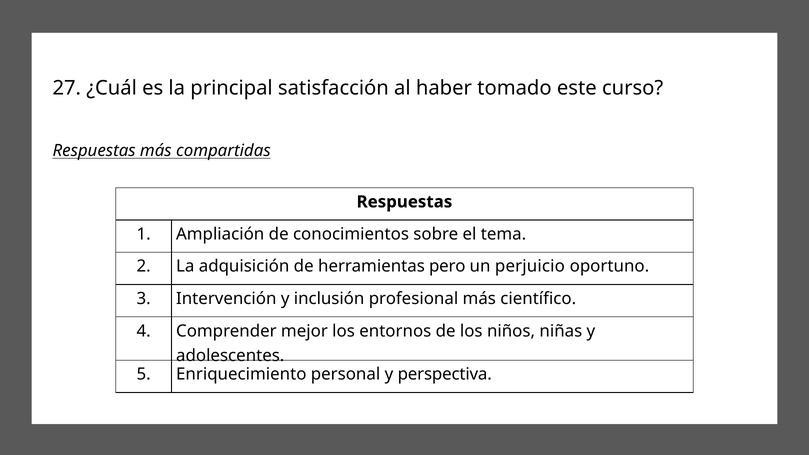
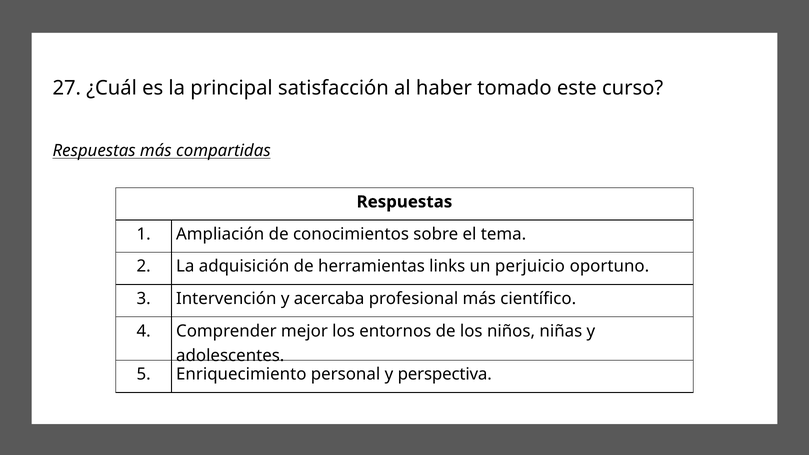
pero: pero -> links (447, 266)
inclusión: inclusión -> acercaba (329, 299)
